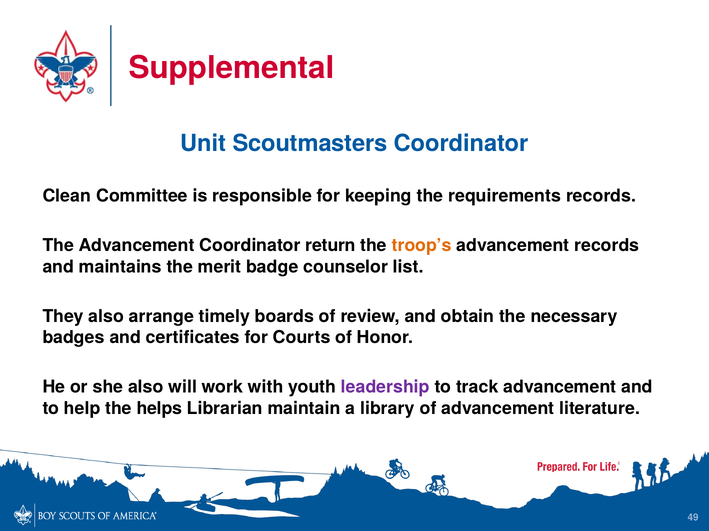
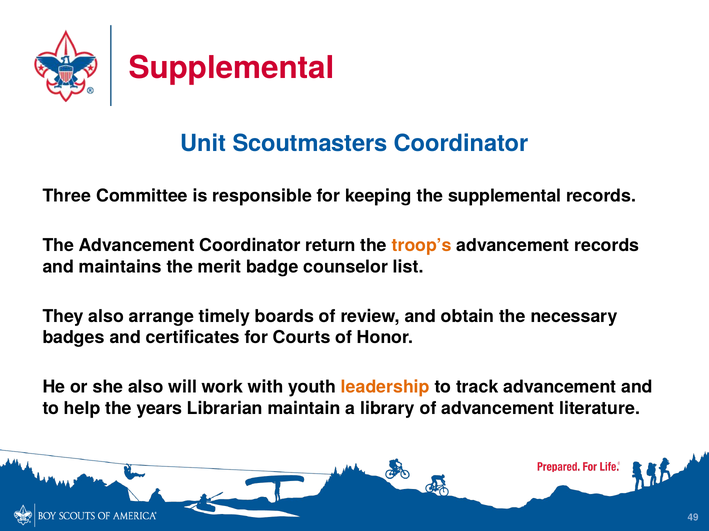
Clean: Clean -> Three (67, 196)
the requirements: requirements -> supplemental (505, 196)
leadership colour: purple -> orange (385, 388)
helps: helps -> years (159, 409)
